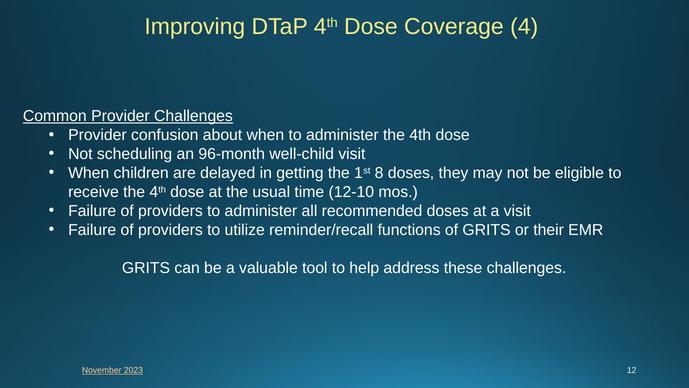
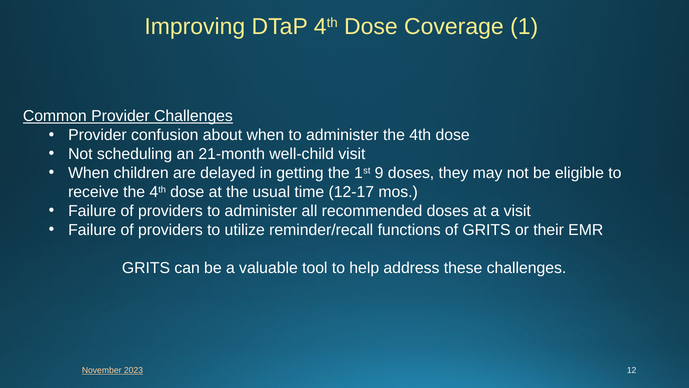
4: 4 -> 1 (524, 27)
96-month: 96-month -> 21-month (232, 154)
8: 8 -> 9 (379, 173)
12-10: 12-10 -> 12-17 (351, 192)
